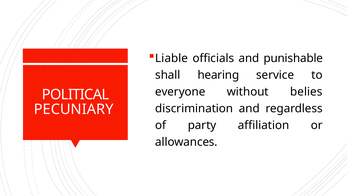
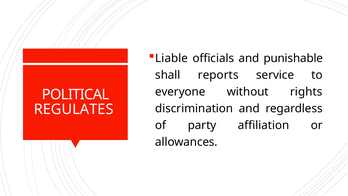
hearing: hearing -> reports (218, 75)
belies: belies -> rights (306, 92)
PECUNIARY: PECUNIARY -> REGULATES (74, 109)
